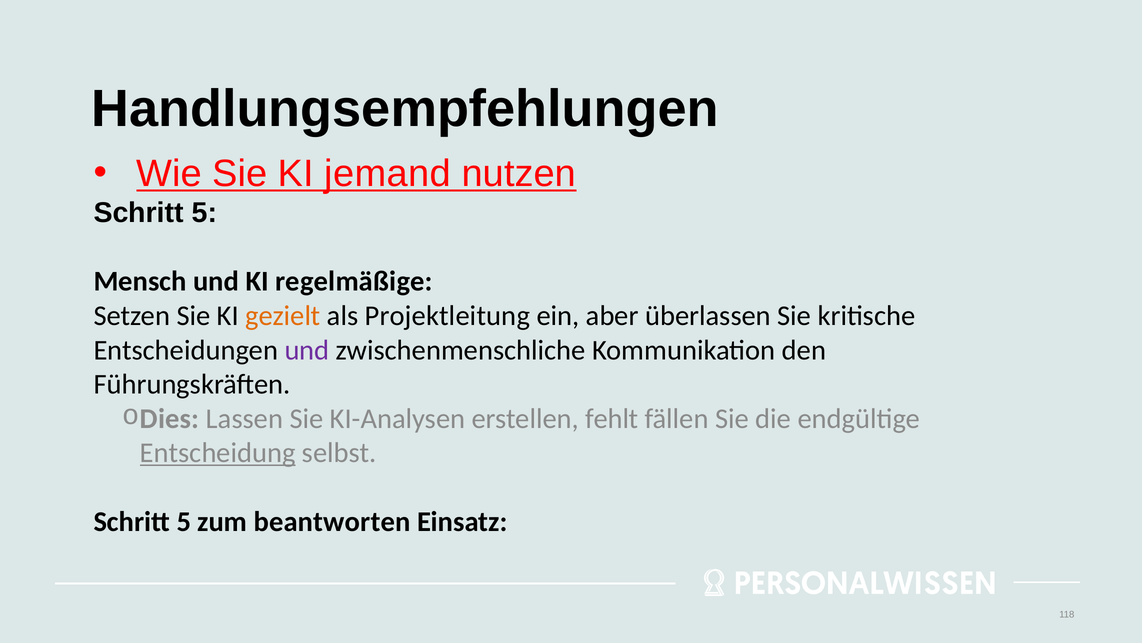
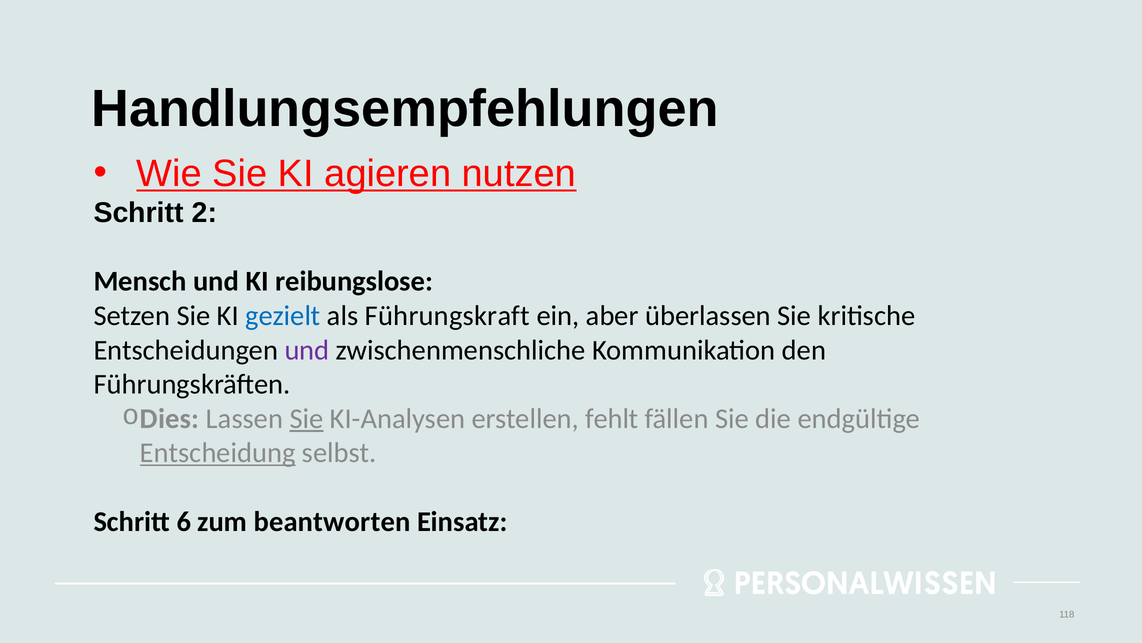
jemand: jemand -> agieren (388, 173)
5: 5 -> 2 (204, 213)
regelmäßige: regelmäßige -> reibungslose (354, 281)
gezielt colour: orange -> blue (283, 316)
Projektleitung: Projektleitung -> Führungskraft (447, 316)
Sie underline: none -> present (306, 418)
5: 5 -> 6 (184, 521)
